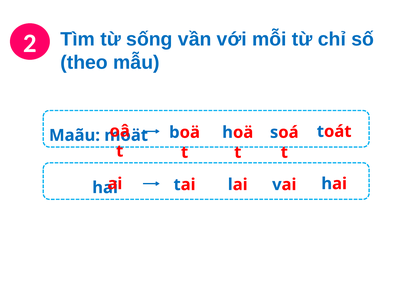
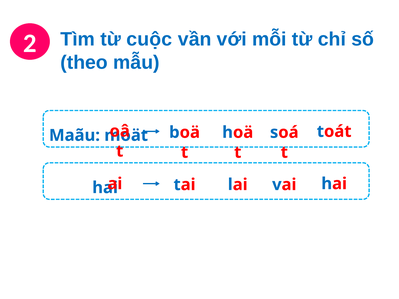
sống: sống -> cuộc (149, 39)
